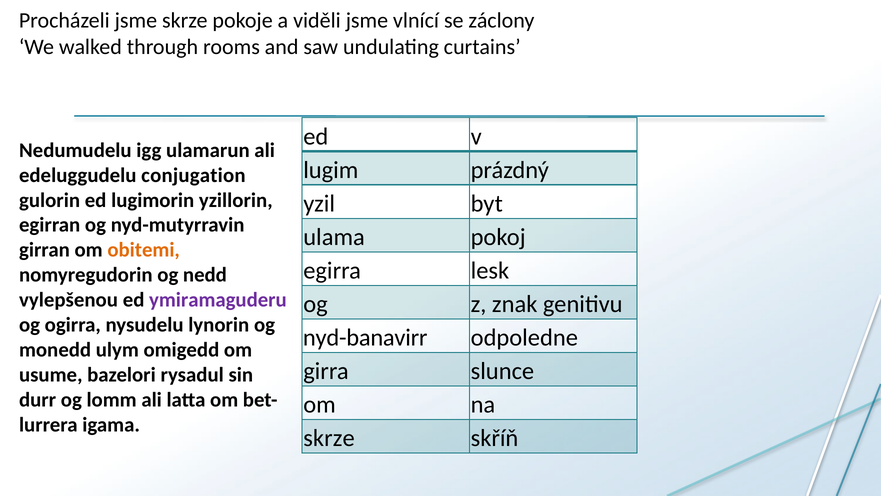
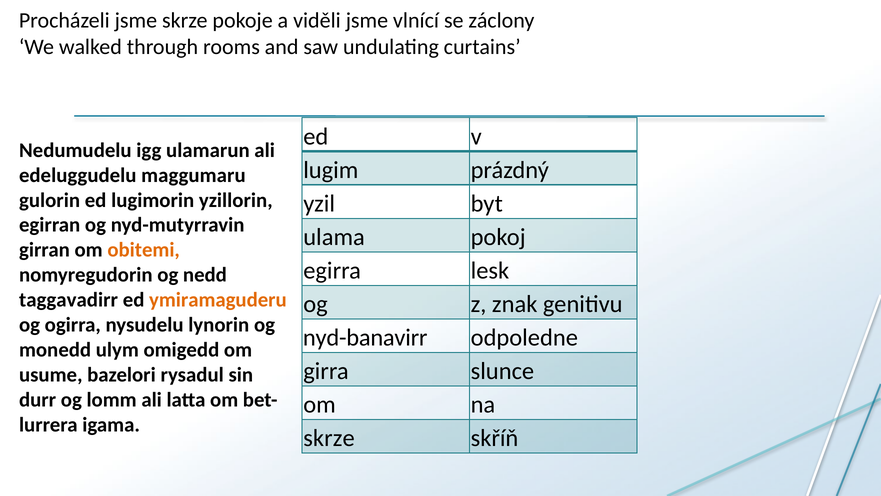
conjugation: conjugation -> maggumaru (193, 175)
vylepšenou: vylepšenou -> taggavadirr (68, 300)
ymiramaguderu colour: purple -> orange (218, 300)
